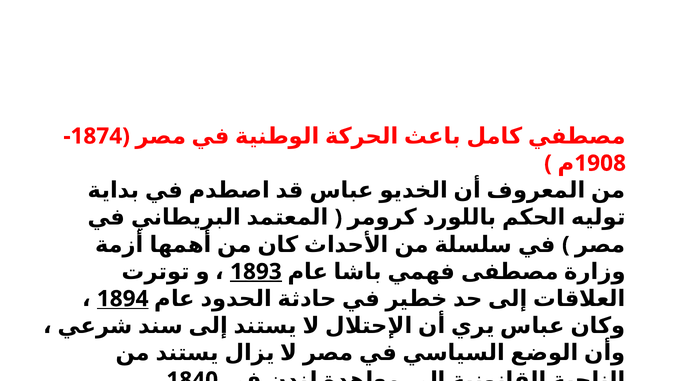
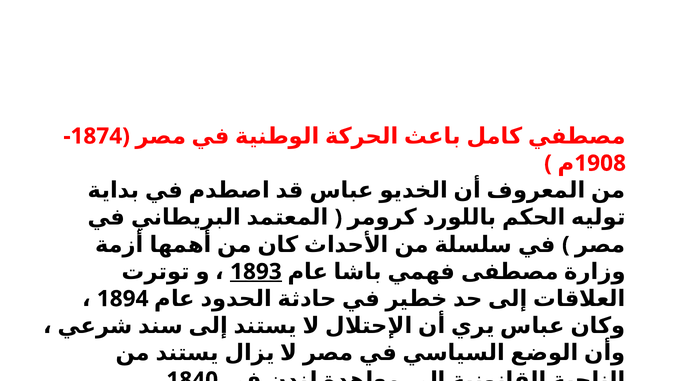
1894 underline: present -> none (123, 299)
